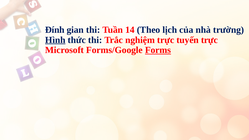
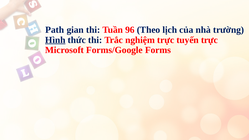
Đính: Đính -> Path (55, 30)
14: 14 -> 96 (130, 30)
Forms underline: present -> none (158, 50)
